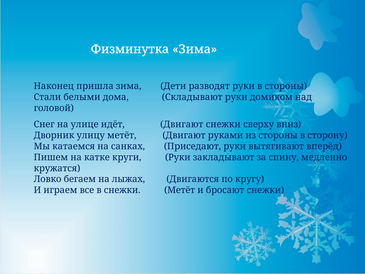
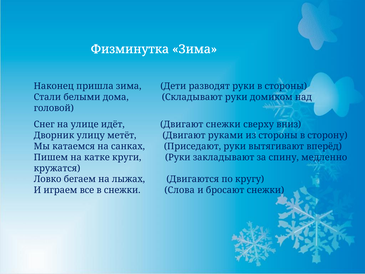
снежки Метёт: Метёт -> Слова (180, 190)
